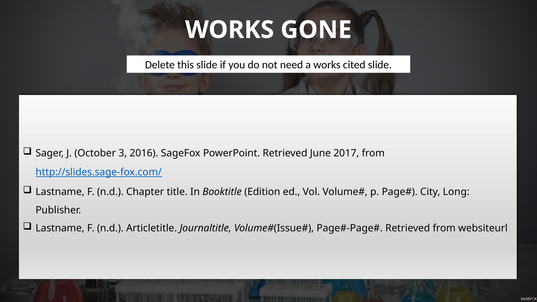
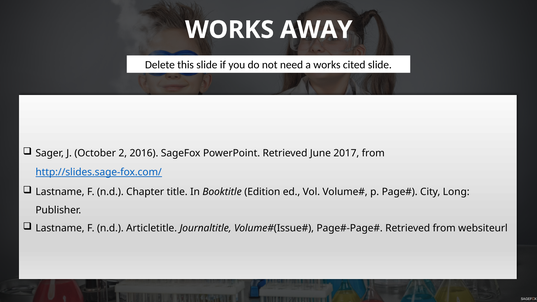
GONE: GONE -> AWAY (316, 30)
3: 3 -> 2 (123, 153)
